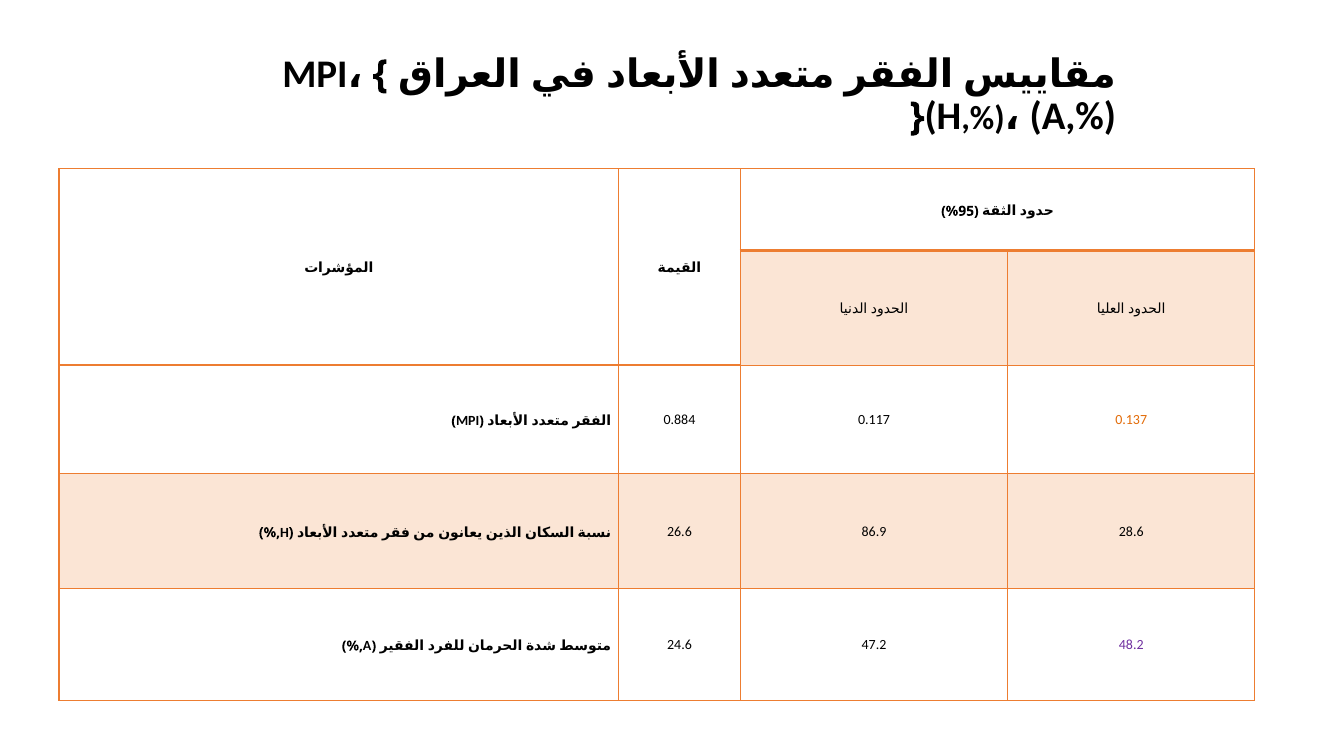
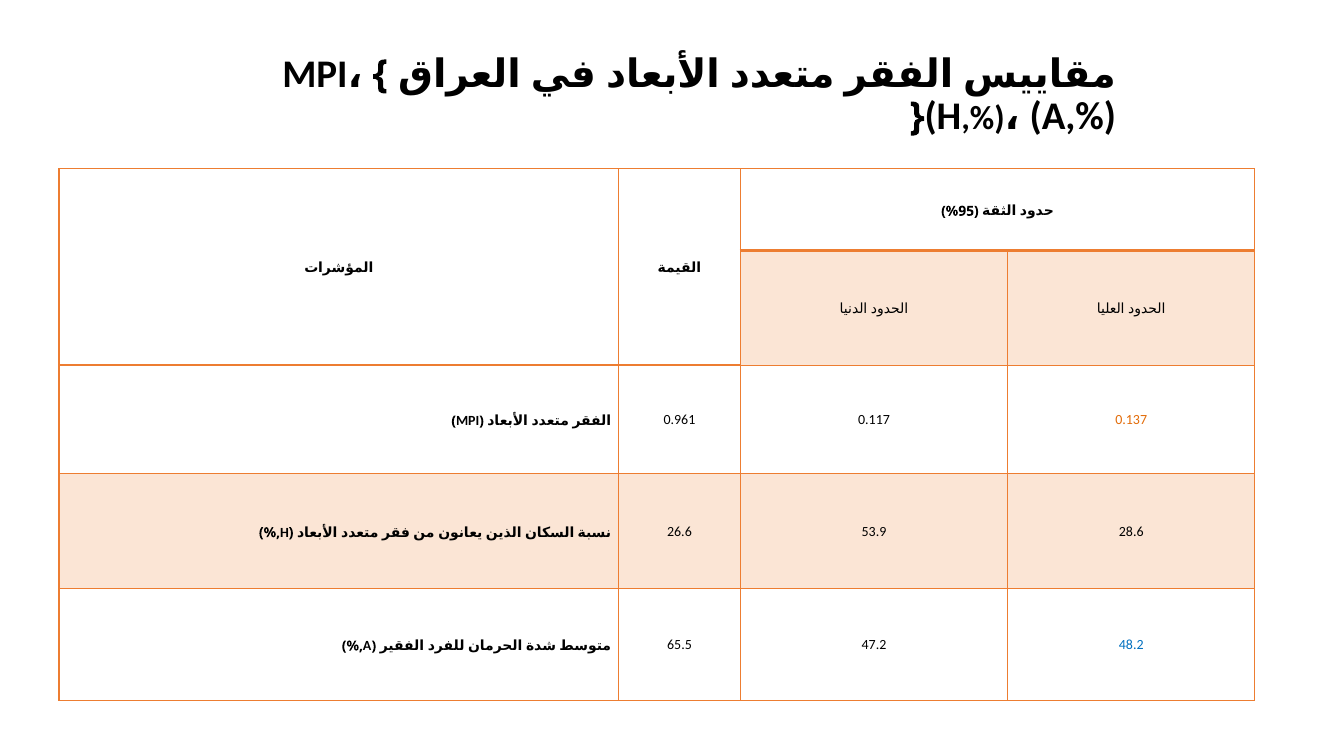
0.884: 0.884 -> 0.961 (679, 420)
86.9: 86.9 -> 53.9 (874, 532)
24.6: 24.6 -> 65.5 (679, 645)
48.2 colour: purple -> blue (1131, 645)
